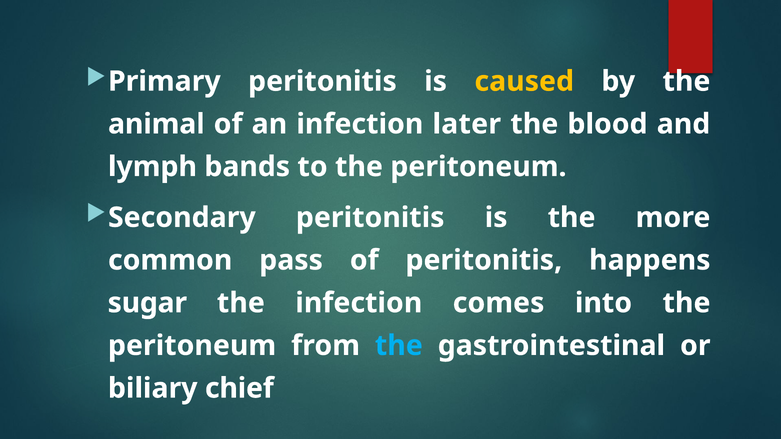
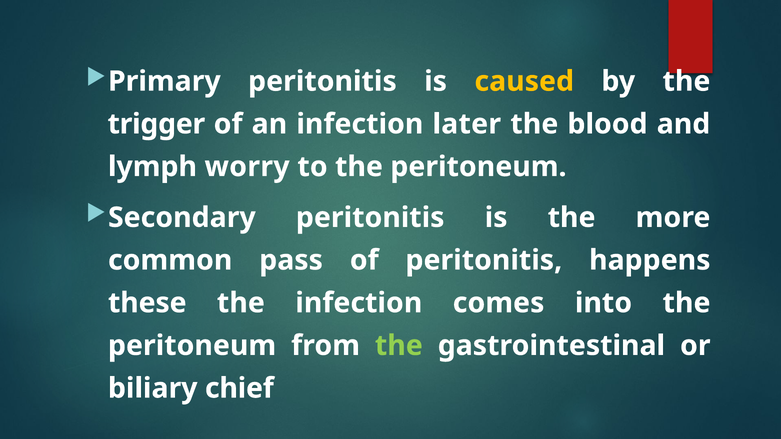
animal: animal -> trigger (156, 124)
bands: bands -> worry (247, 167)
sugar: sugar -> these (147, 303)
the colour: light blue -> light green (399, 346)
